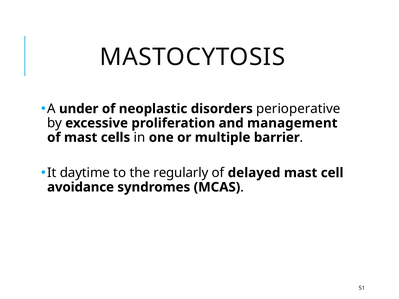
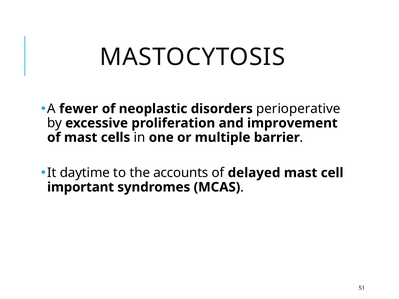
under: under -> fewer (79, 109)
management: management -> improvement (292, 123)
regularly: regularly -> accounts (181, 173)
avoidance: avoidance -> important (81, 187)
